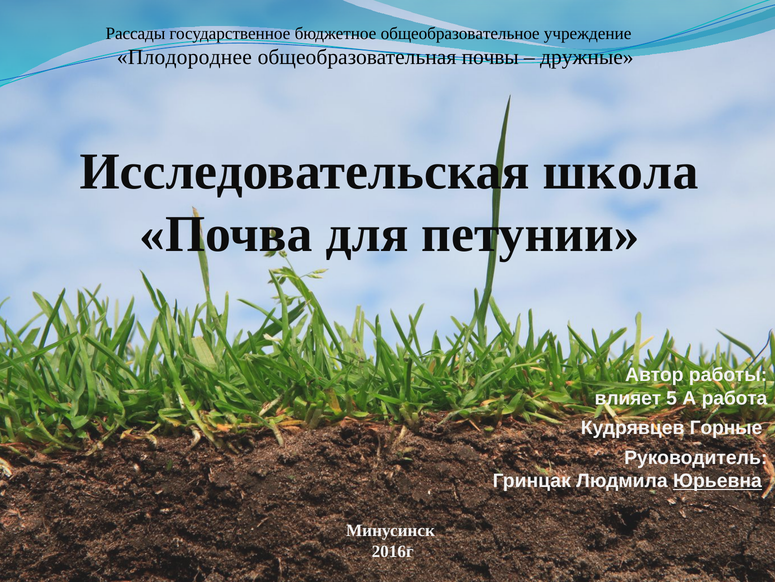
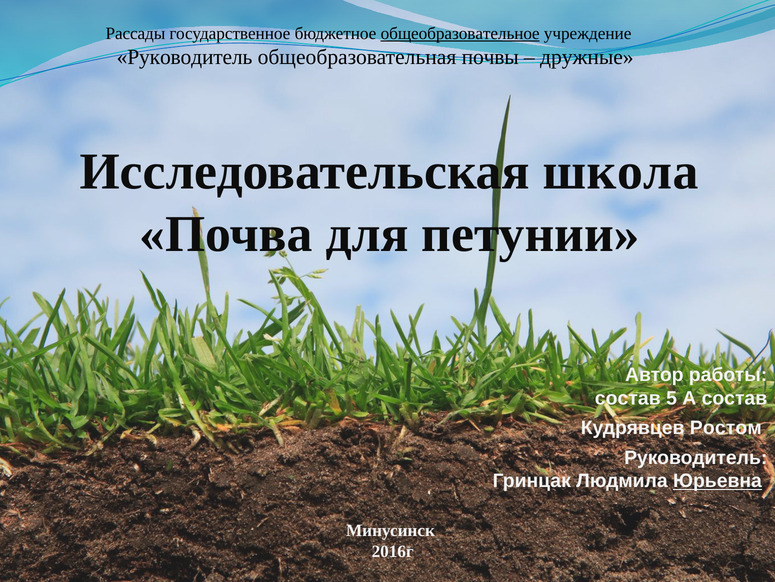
общеобразовательное underline: none -> present (460, 33)
Плодороднее: Плодороднее -> Руководитель (185, 57)
влияет: влияет -> состав (628, 398)
А работа: работа -> состав (734, 398)
Горные: Горные -> Ростом (726, 427)
